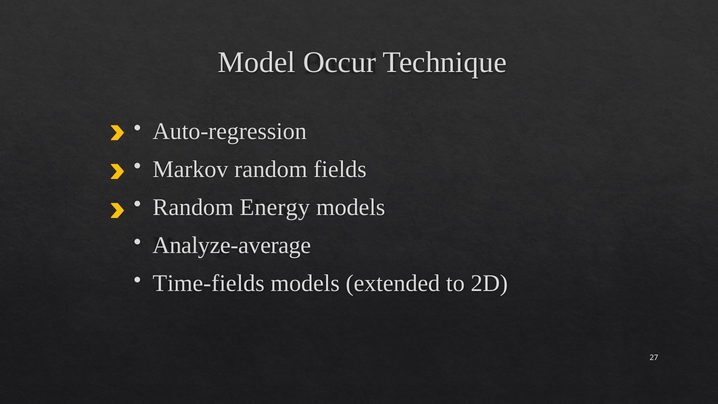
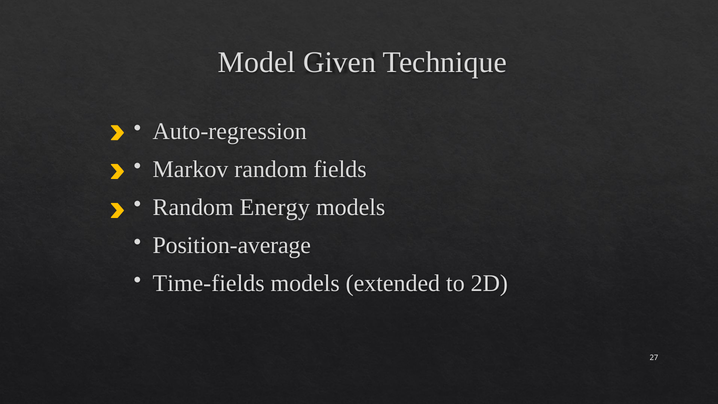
Occur: Occur -> Given (340, 63)
Analyze-average: Analyze-average -> Position-average (232, 245)
